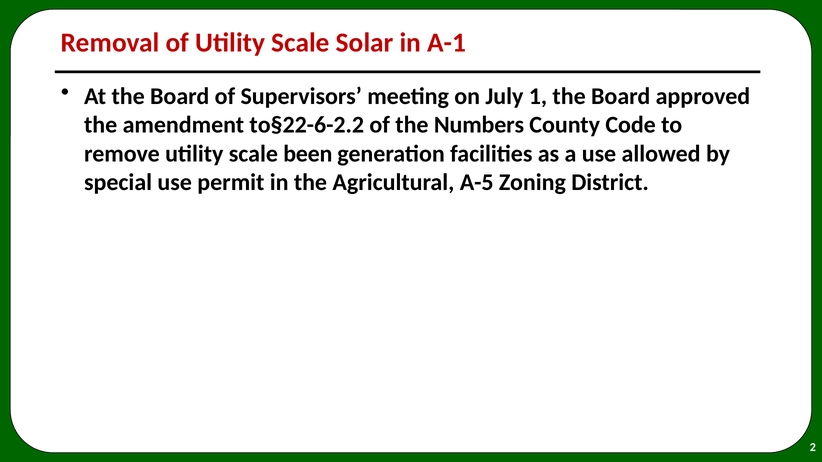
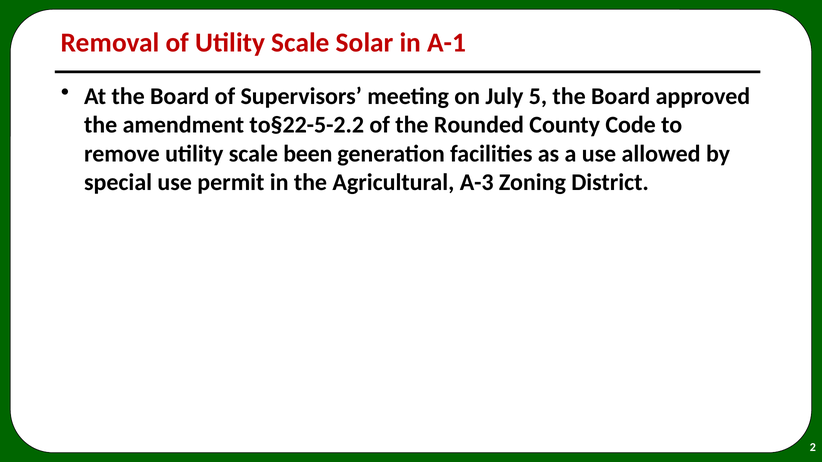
1: 1 -> 5 (538, 96)
to§22-6-2.2: to§22-6-2.2 -> to§22-5-2.2 (307, 125)
Numbers: Numbers -> Rounded (479, 125)
A-5: A-5 -> A-3 (477, 183)
